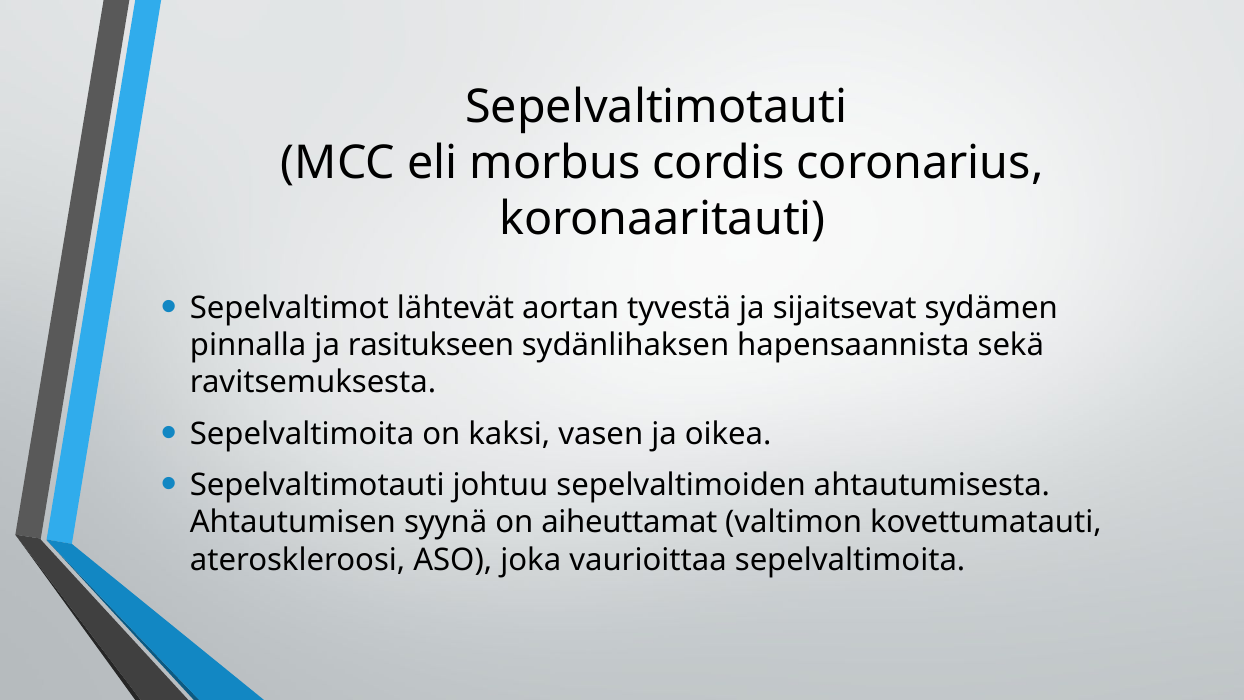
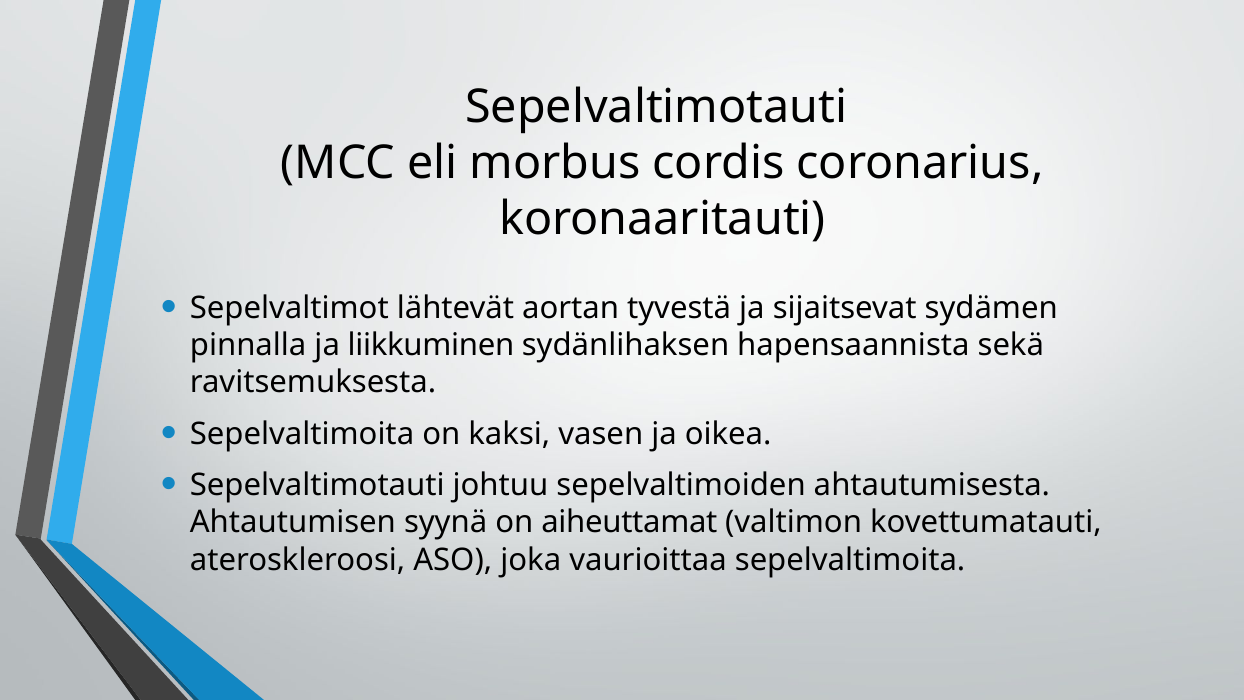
rasitukseen: rasitukseen -> liikkuminen (431, 345)
